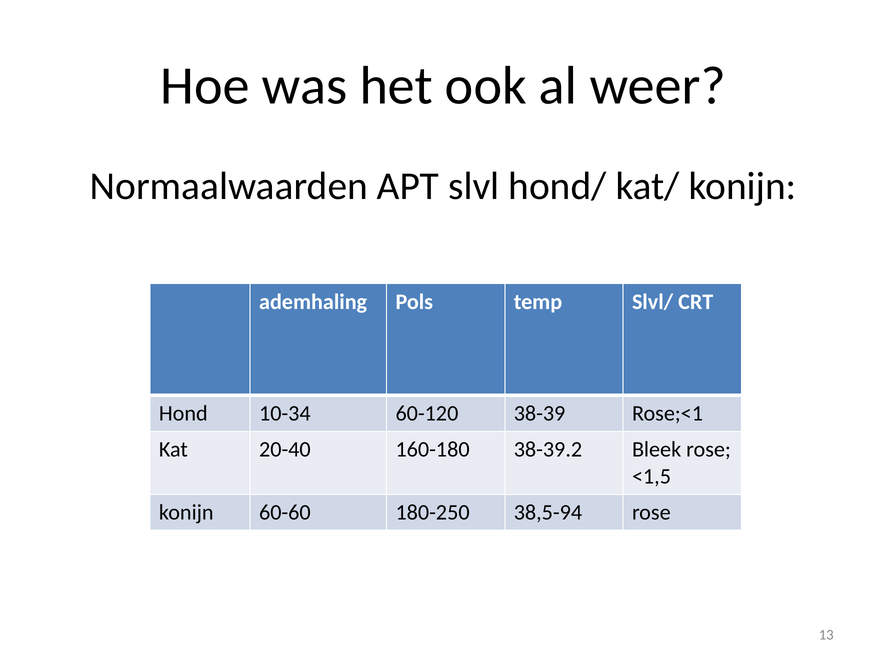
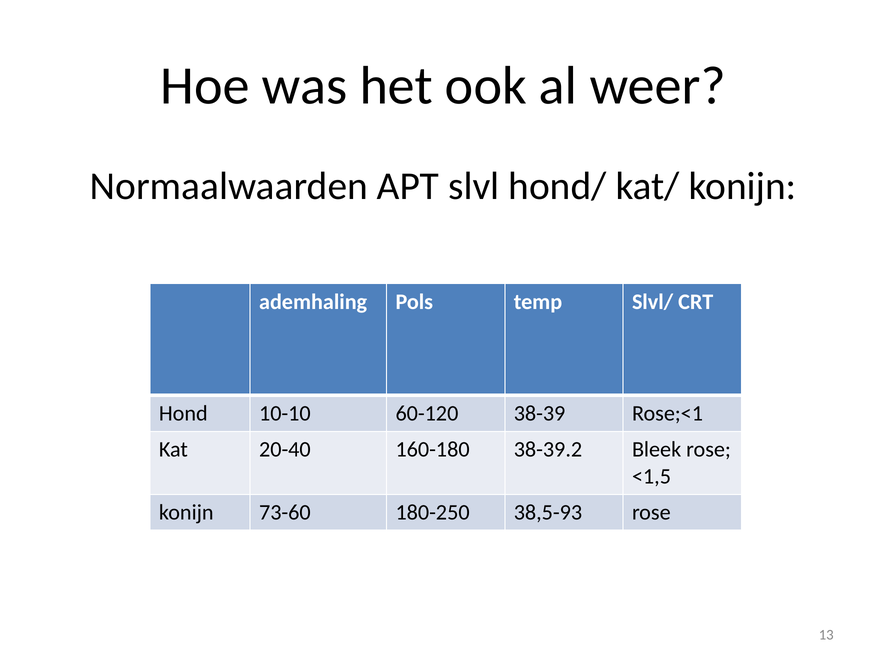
10-34: 10-34 -> 10-10 (285, 414)
60-60: 60-60 -> 73-60 (285, 513)
38,5-94: 38,5-94 -> 38,5-93 (548, 513)
